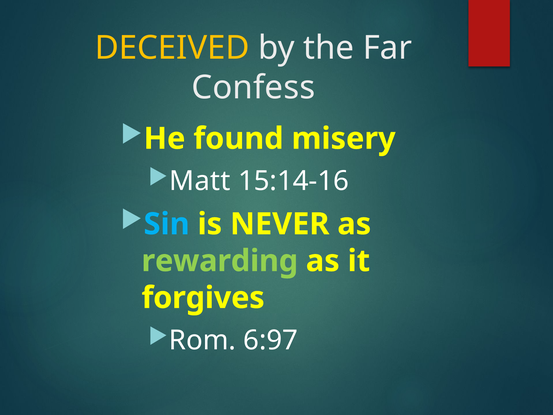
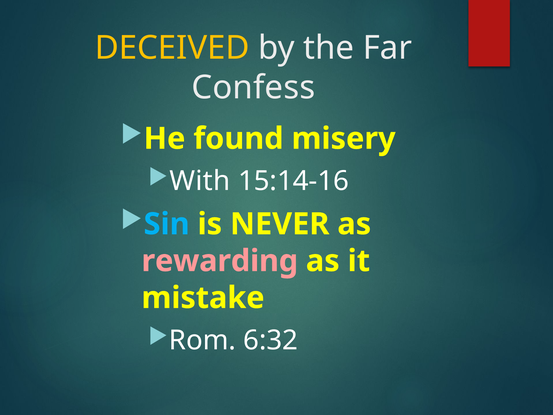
Matt: Matt -> With (200, 181)
rewarding colour: light green -> pink (220, 261)
forgives: forgives -> mistake (203, 298)
6:97: 6:97 -> 6:32 (271, 340)
